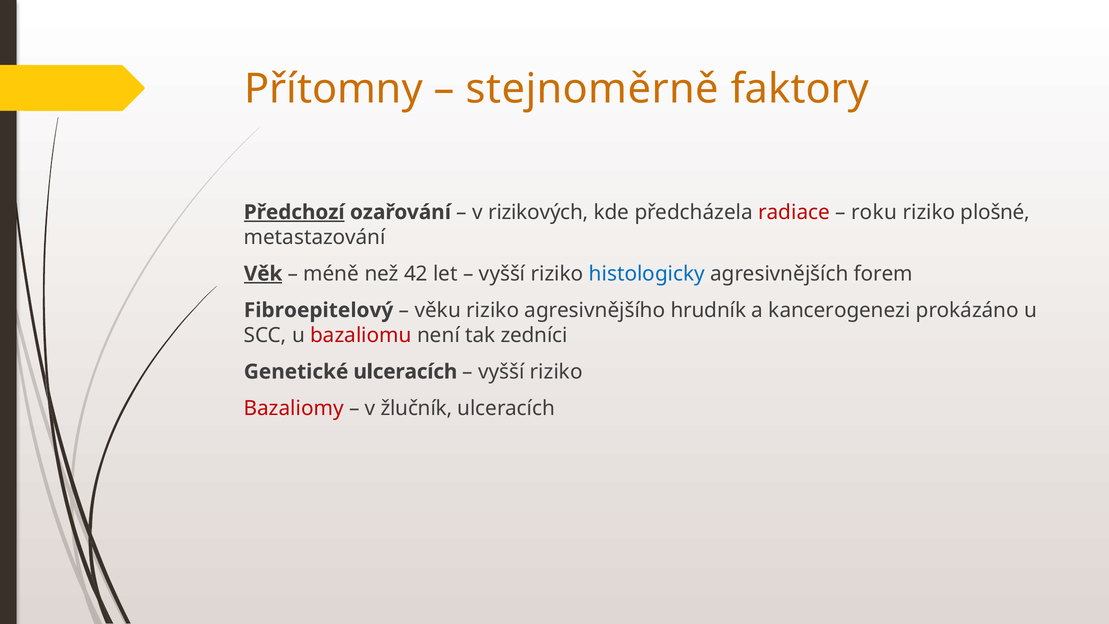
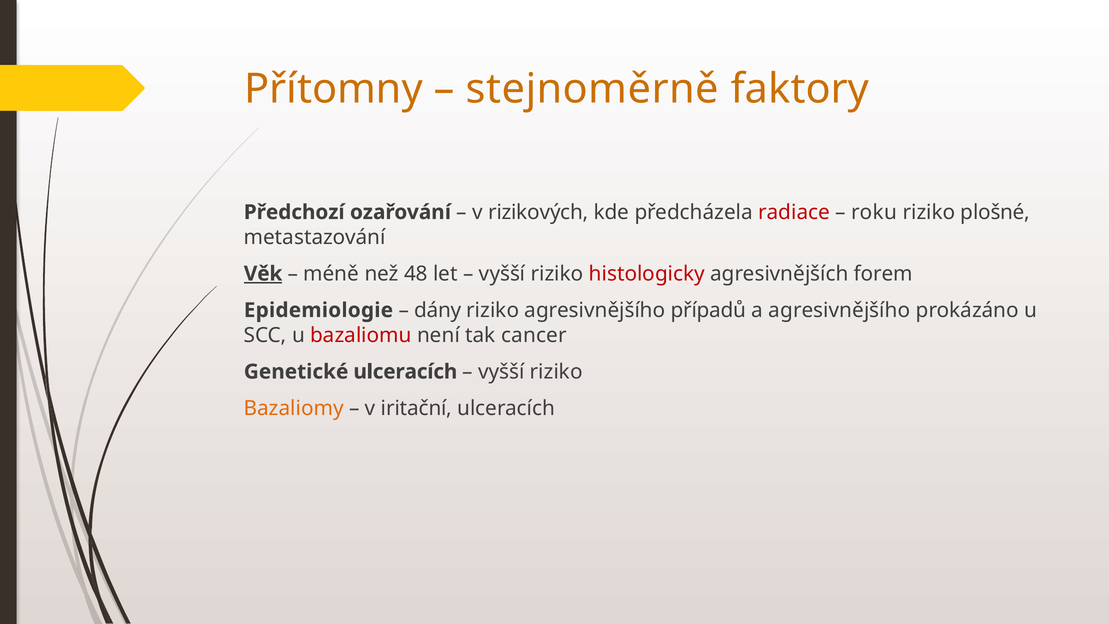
Předchozí underline: present -> none (294, 212)
42: 42 -> 48 (416, 274)
histologicky colour: blue -> red (647, 274)
Fibroepitelový: Fibroepitelový -> Epidemiologie (318, 310)
věku: věku -> dány (438, 310)
hrudník: hrudník -> případů (708, 310)
a kancerogenezi: kancerogenezi -> agresivnějšího (839, 310)
zedníci: zedníci -> cancer (534, 335)
Bazaliomy colour: red -> orange (294, 408)
žlučník: žlučník -> iritační (416, 408)
